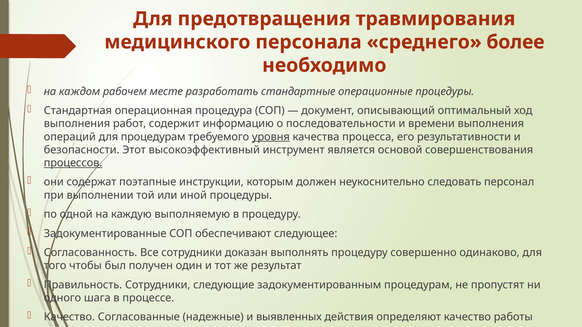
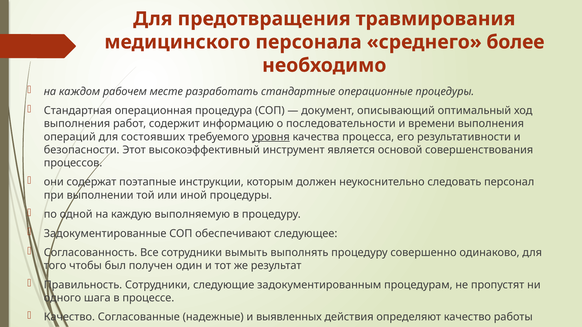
для процедурам: процедурам -> состоявших (153, 137)
процессов underline: present -> none (73, 163)
доказан: доказан -> вымыть (246, 253)
